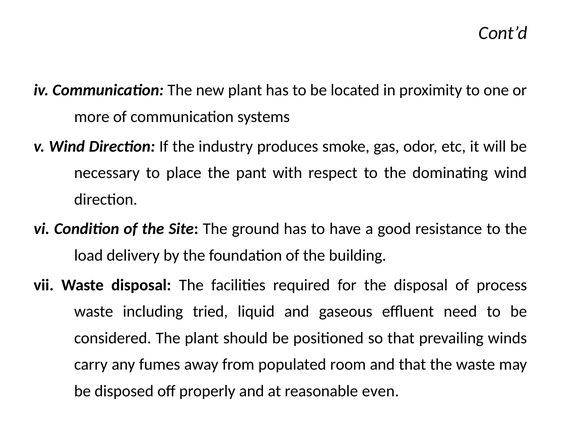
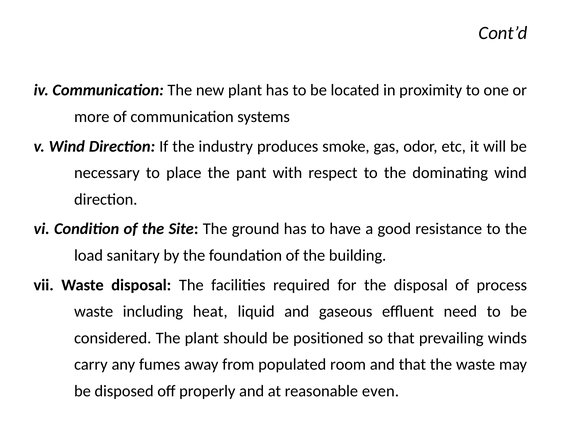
delivery: delivery -> sanitary (133, 255)
tried: tried -> heat (210, 311)
